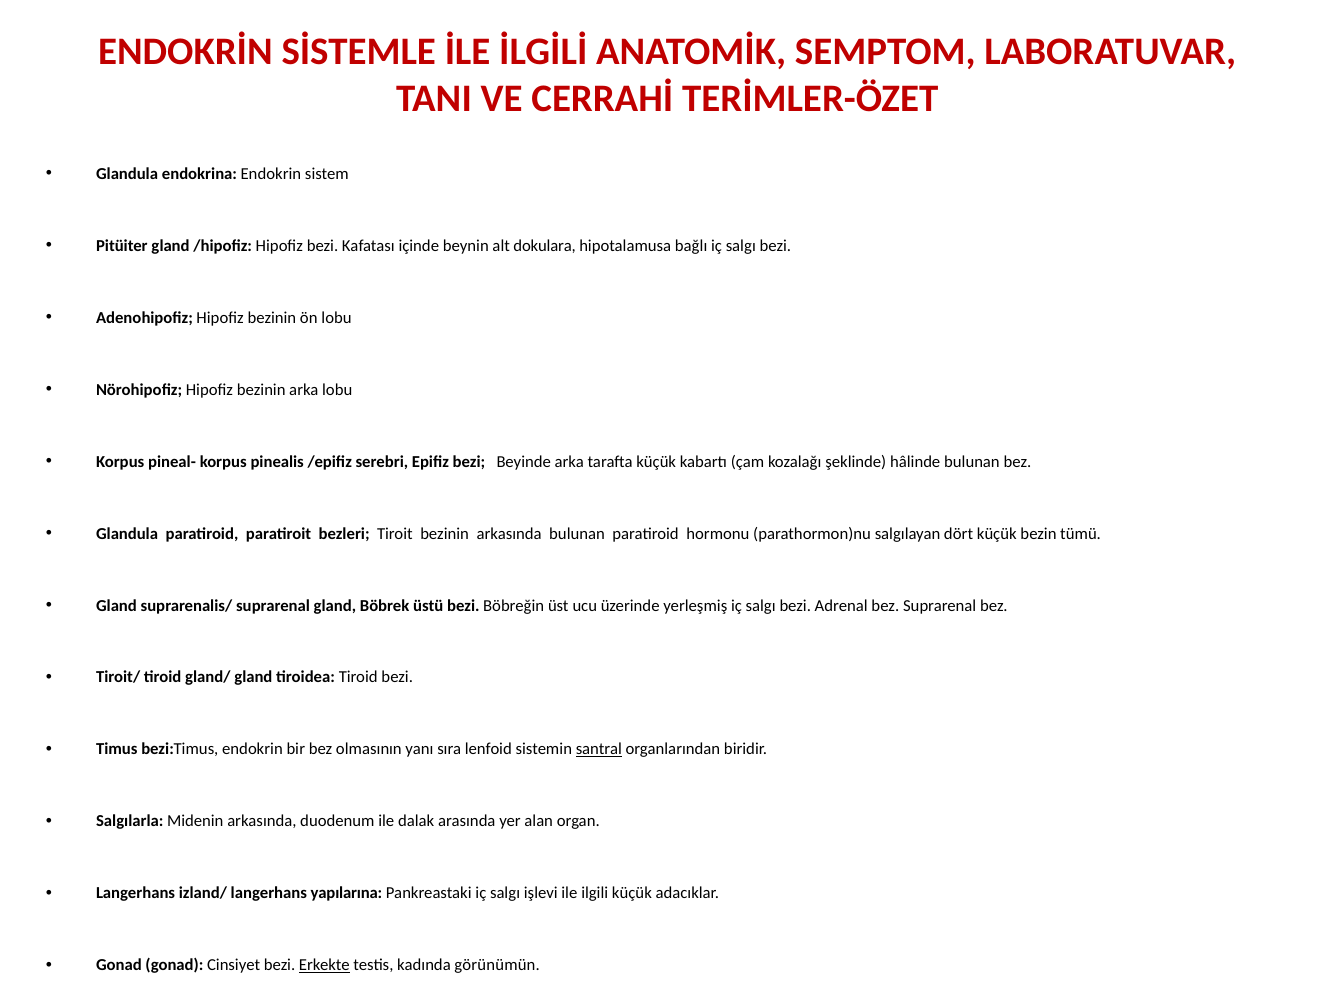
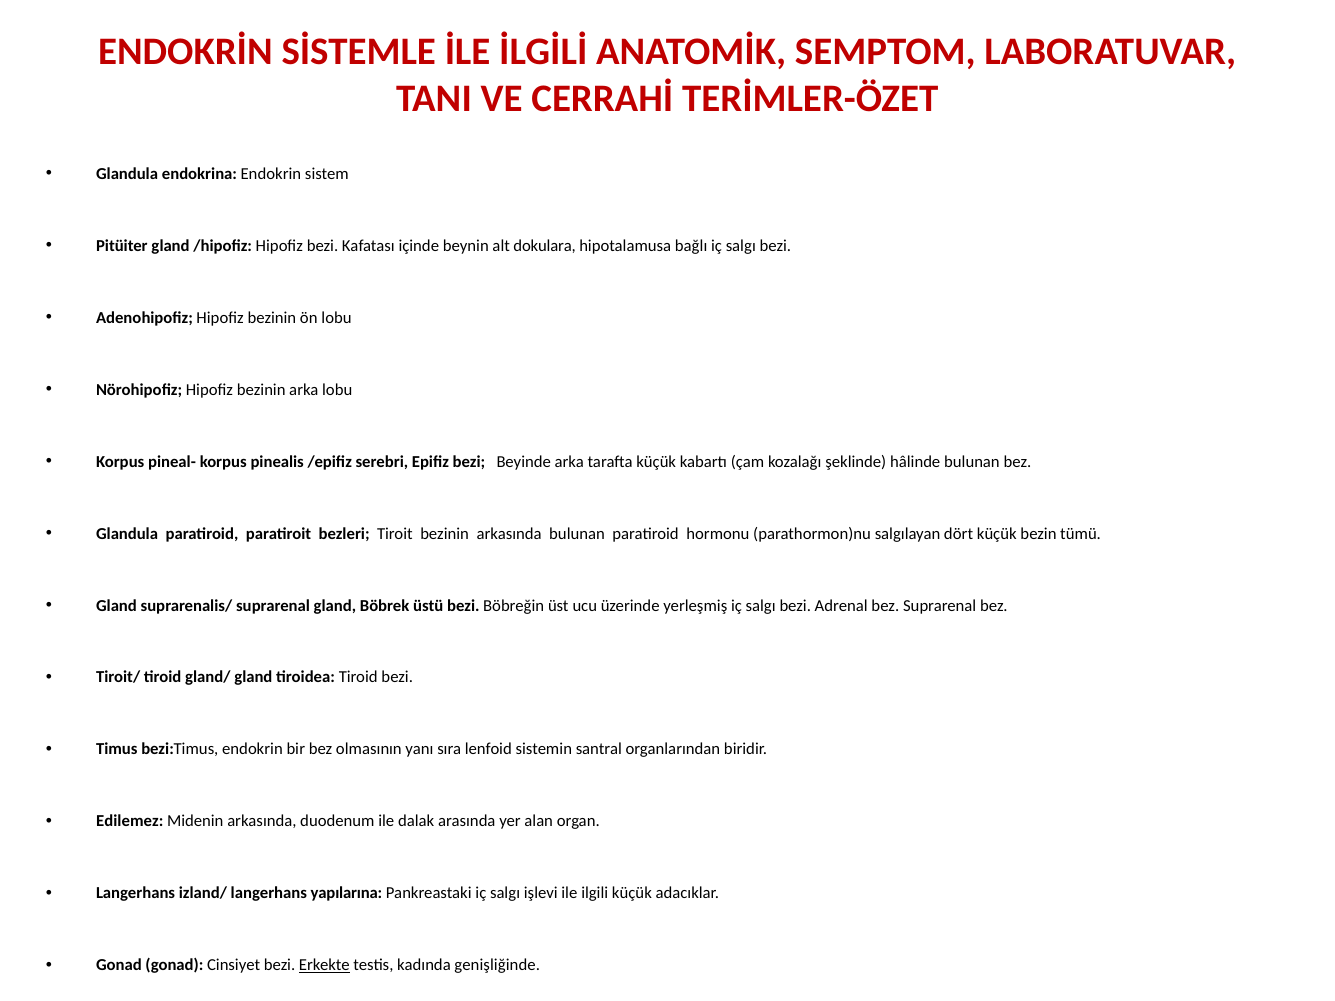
santral underline: present -> none (599, 750)
Salgılarla: Salgılarla -> Edilemez (130, 822)
görünümün: görünümün -> genişliğinde (497, 966)
